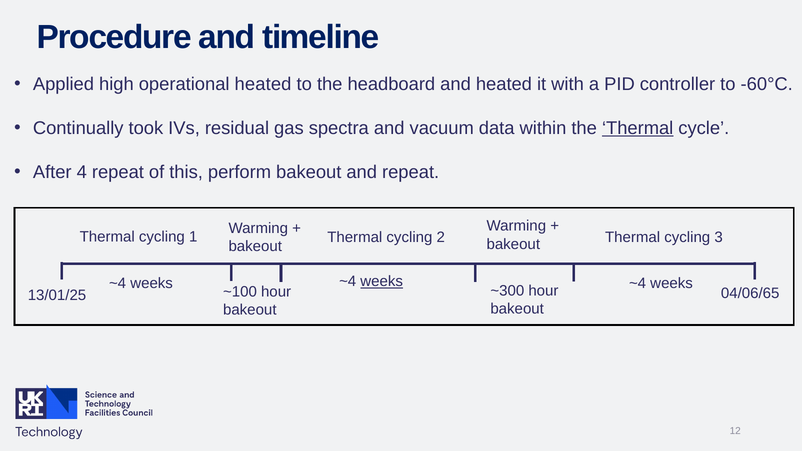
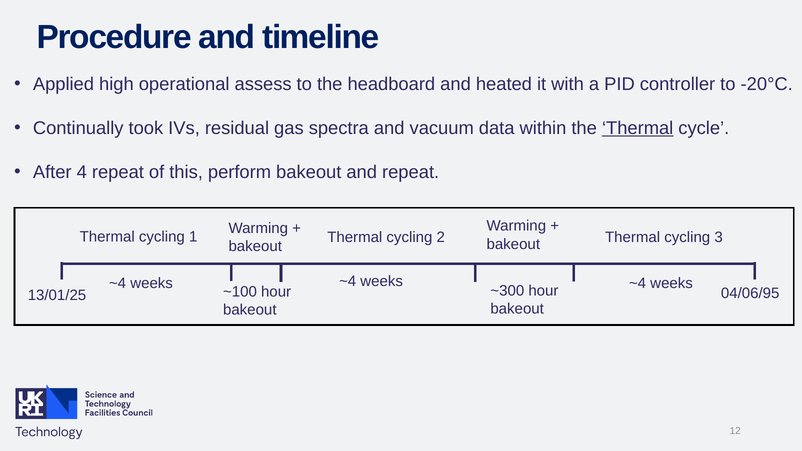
operational heated: heated -> assess (263, 84)
-60°C: -60°C -> -20°C (767, 84)
weeks underline: present -> none (382, 281)
04/06/65: 04/06/65 -> 04/06/95 (750, 294)
